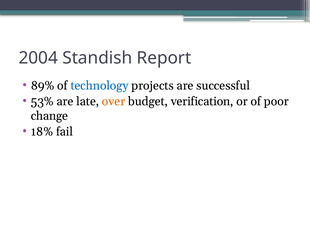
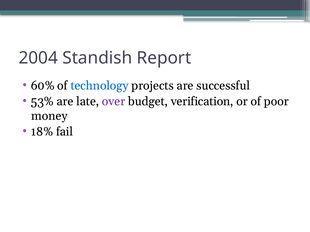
89%: 89% -> 60% (43, 86)
over colour: orange -> purple (114, 102)
change: change -> money (49, 116)
